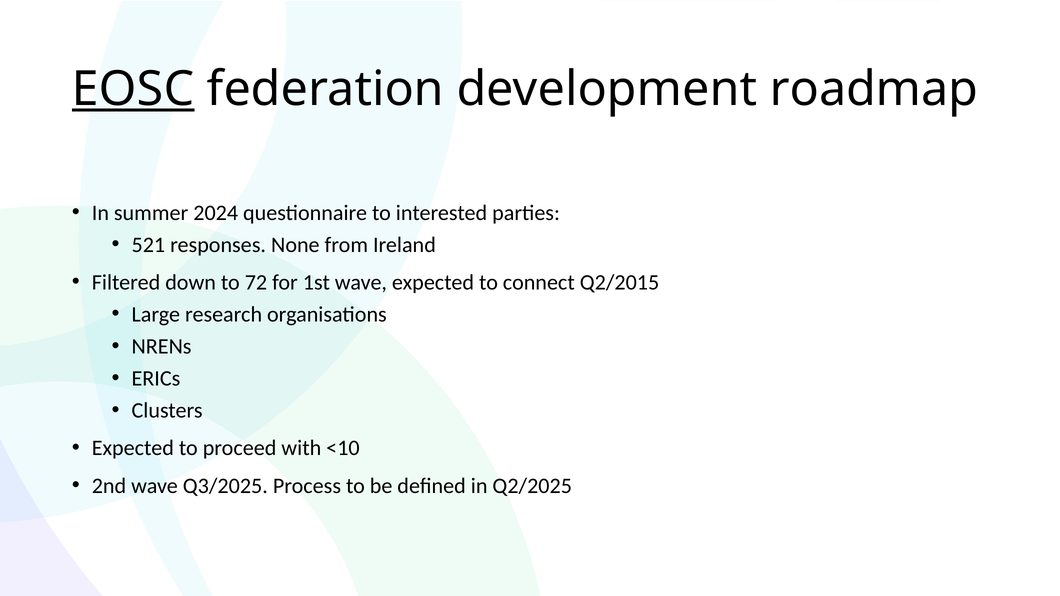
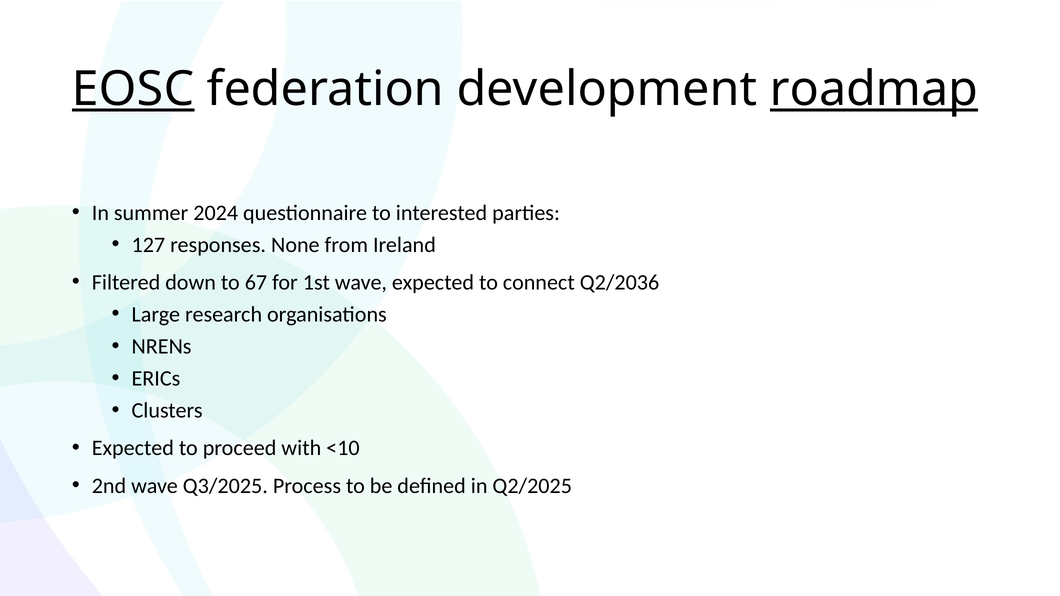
roadmap underline: none -> present (874, 89)
521: 521 -> 127 (148, 245)
72: 72 -> 67 (256, 283)
Q2/2015: Q2/2015 -> Q2/2036 (620, 283)
